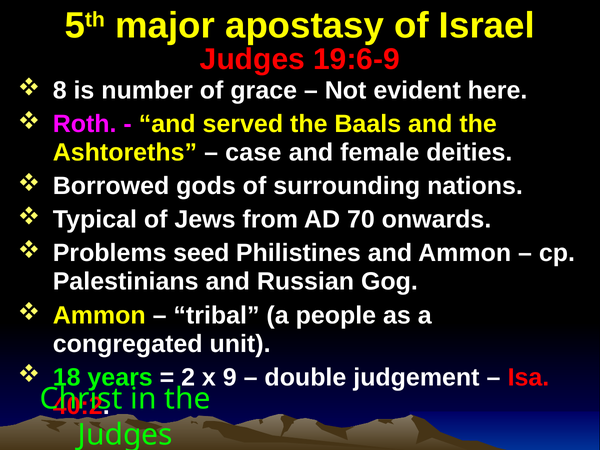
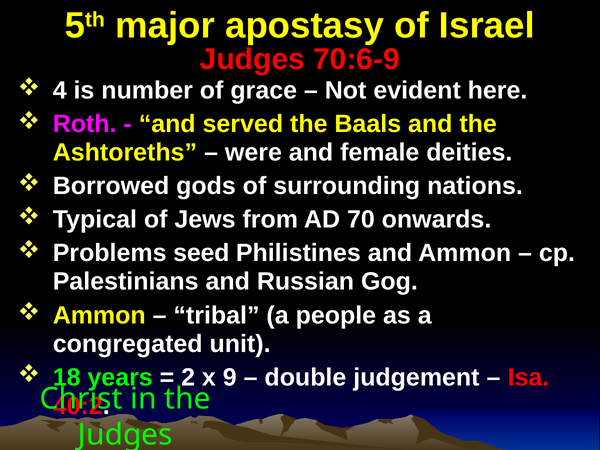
19:6-9: 19:6-9 -> 70:6-9 (356, 60)
8: 8 -> 4 (60, 91)
case: case -> were (253, 153)
